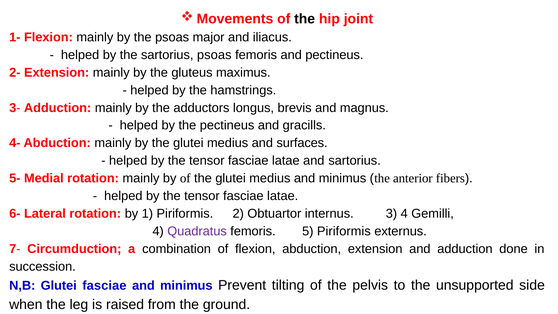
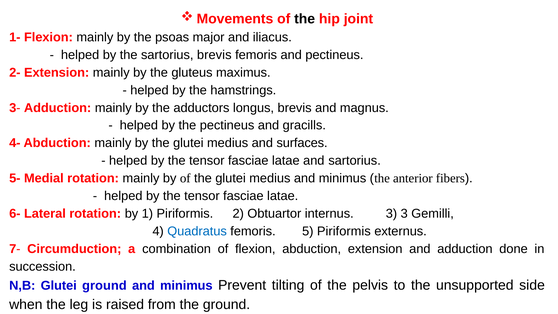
sartorius psoas: psoas -> brevis (214, 55)
3 4: 4 -> 3 (404, 214)
Quadratus colour: purple -> blue (197, 231)
Glutei fasciae: fasciae -> ground (104, 285)
